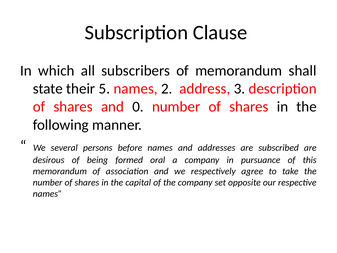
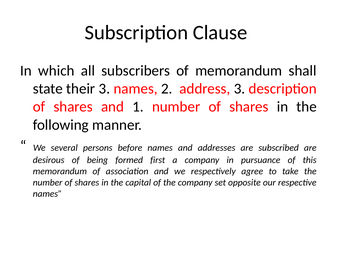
their 5: 5 -> 3 (104, 89)
0: 0 -> 1 (138, 107)
oral: oral -> first (158, 160)
